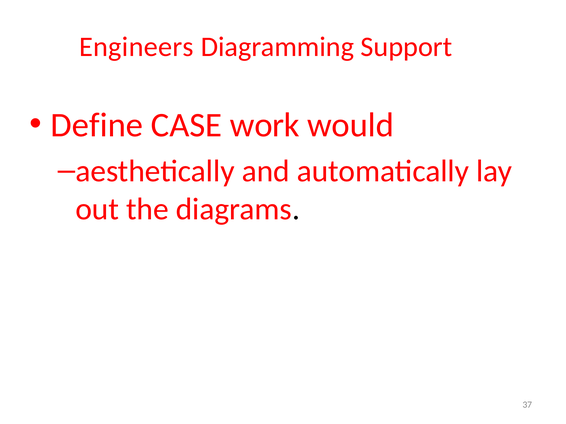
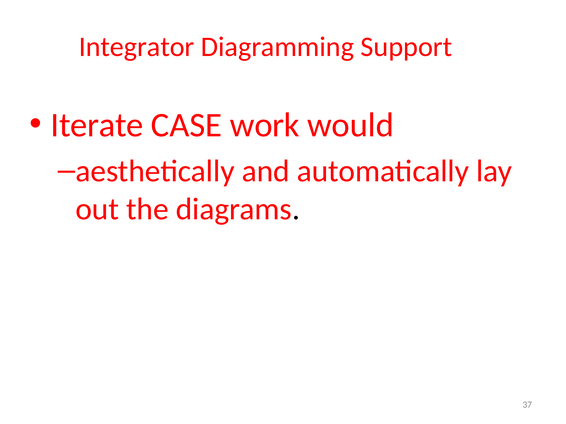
Engineers: Engineers -> Integrator (137, 47)
Define: Define -> Iterate (97, 125)
